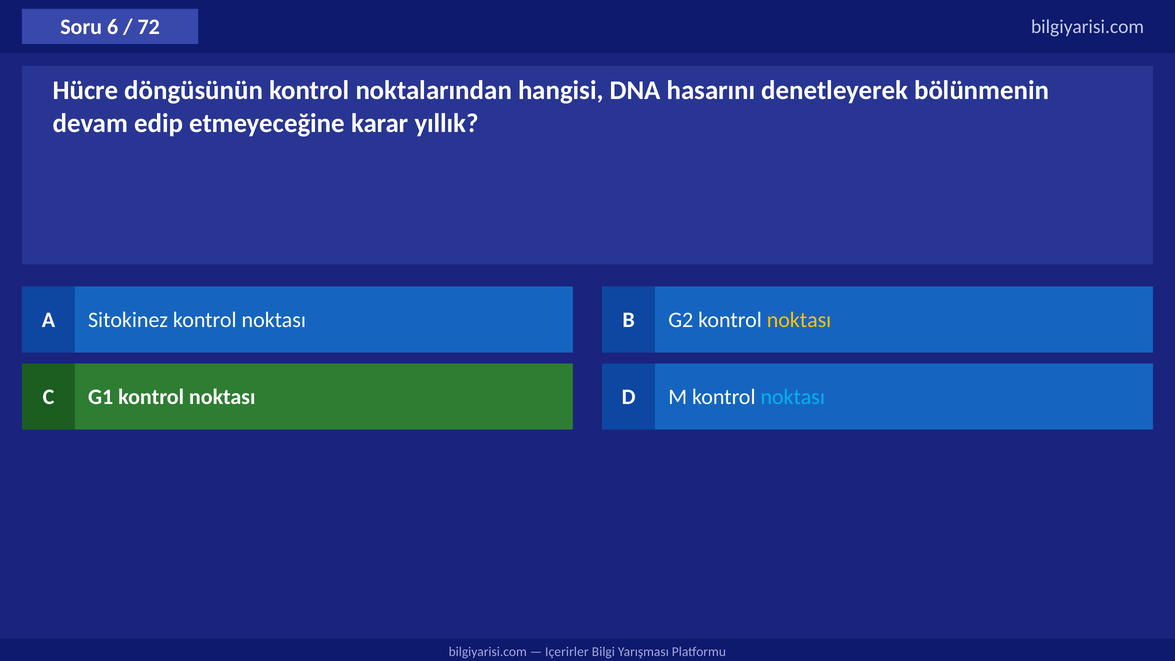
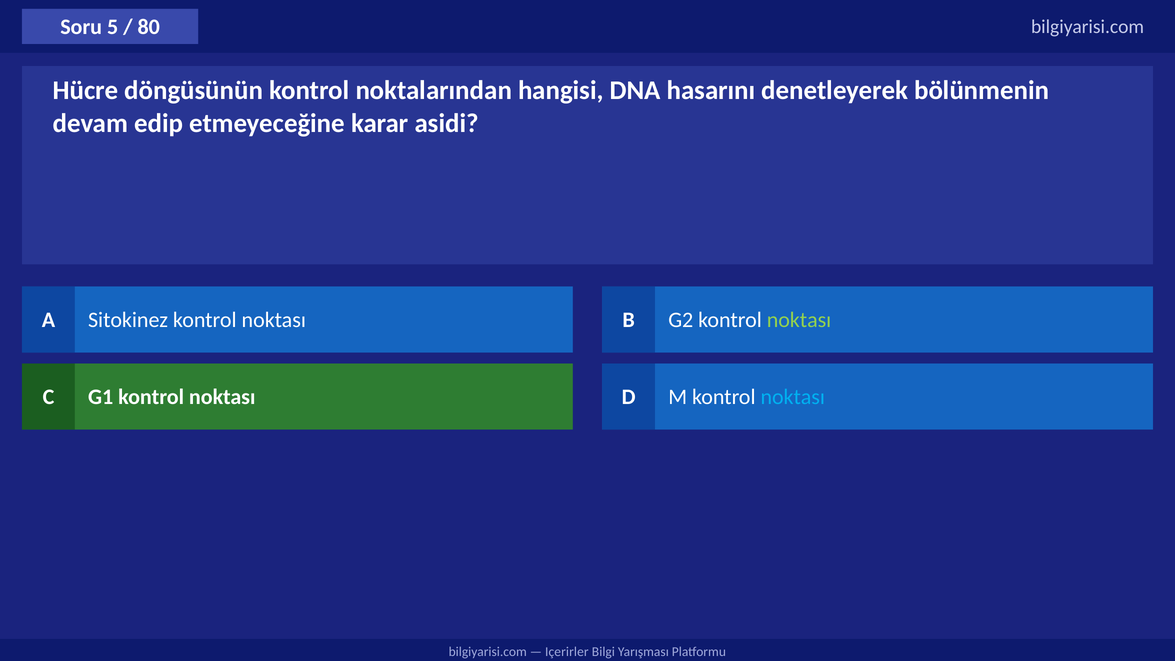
6: 6 -> 5 (113, 27)
72: 72 -> 80 (149, 27)
yıllık: yıllık -> asidi (447, 123)
noktası colour: yellow -> light green (799, 320)
